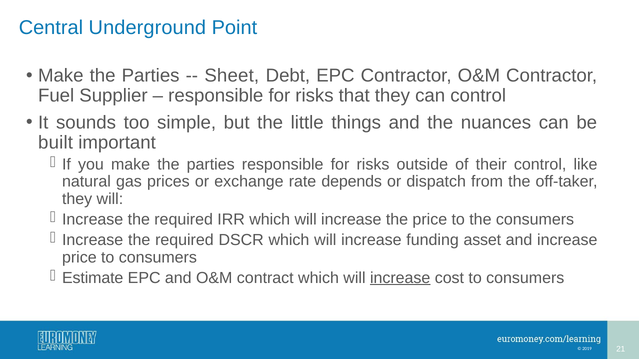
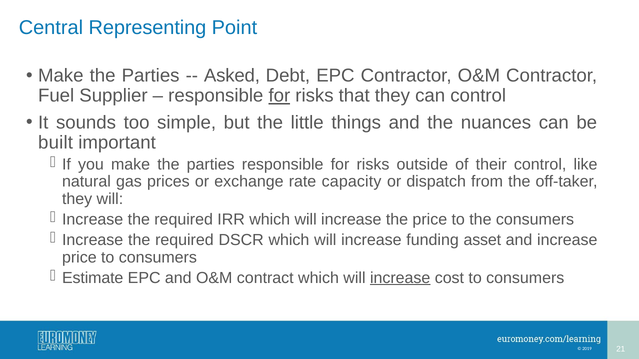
Underground: Underground -> Representing (147, 28)
Sheet: Sheet -> Asked (232, 76)
for underline: none -> present (279, 96)
depends: depends -> capacity (352, 182)
